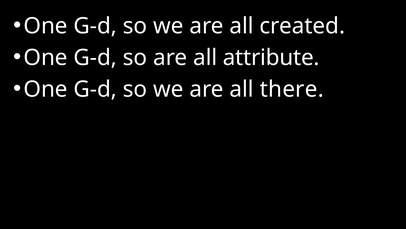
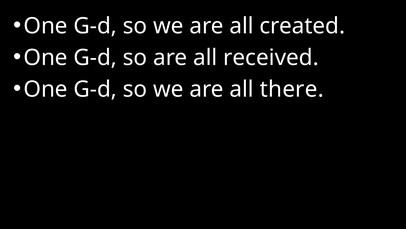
attribute: attribute -> received (271, 57)
